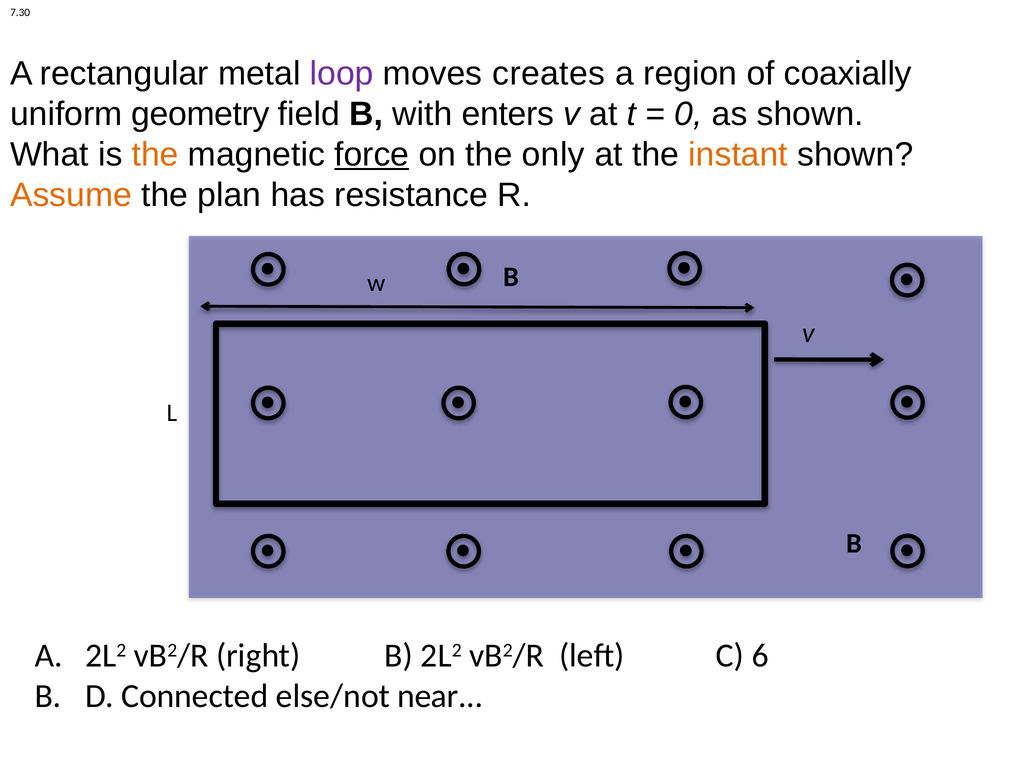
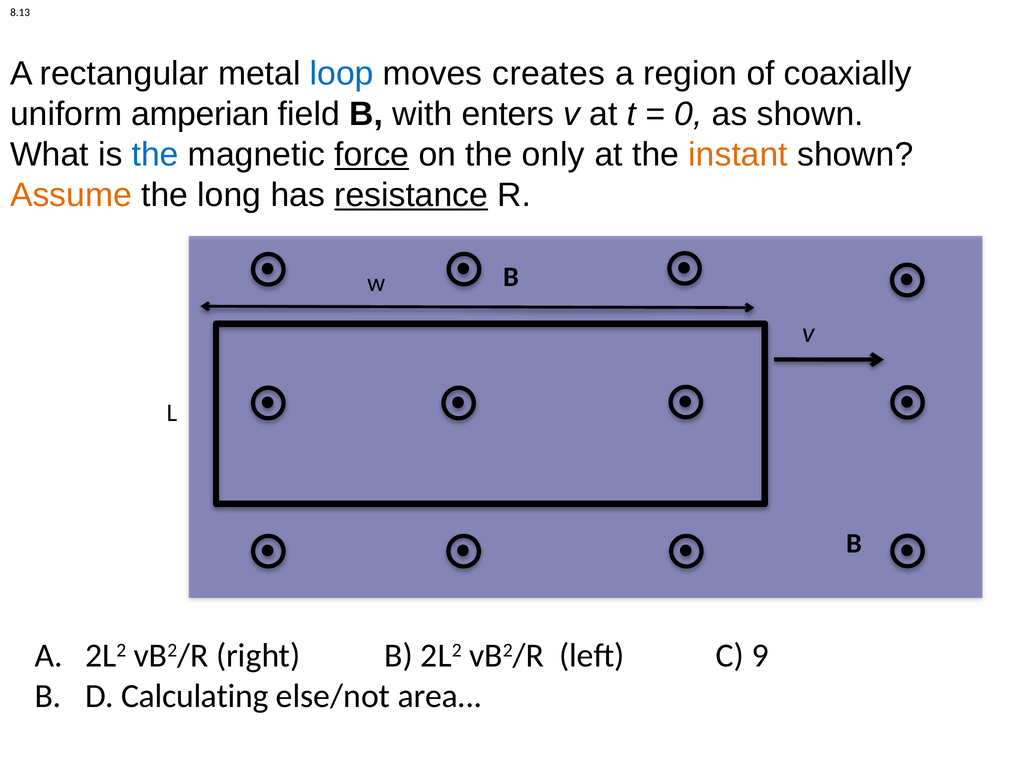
7.30: 7.30 -> 8.13 (20, 12)
loop colour: purple -> blue (342, 74)
geometry: geometry -> amperian (200, 114)
the colour: orange -> blue (155, 155)
plan: plan -> long (229, 195)
resistance underline: none -> present (411, 195)
6: 6 -> 9 (760, 656)
Connected: Connected -> Calculating (195, 696)
near: near -> area (440, 696)
